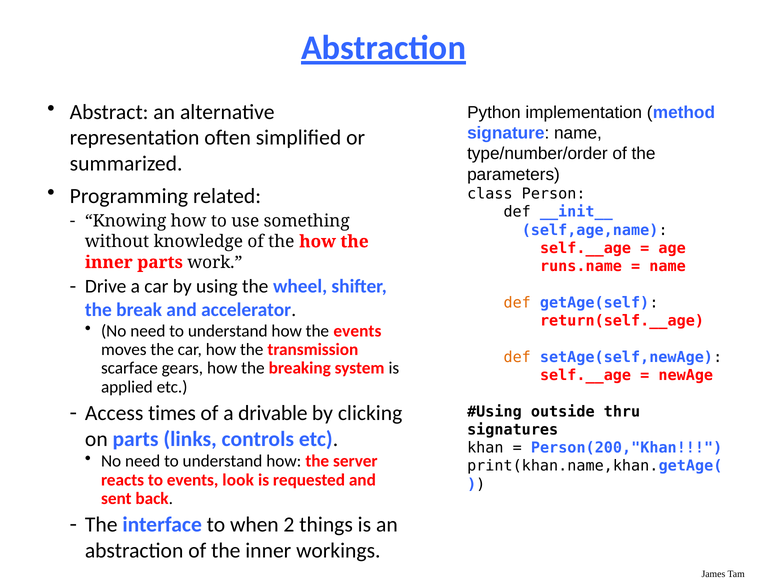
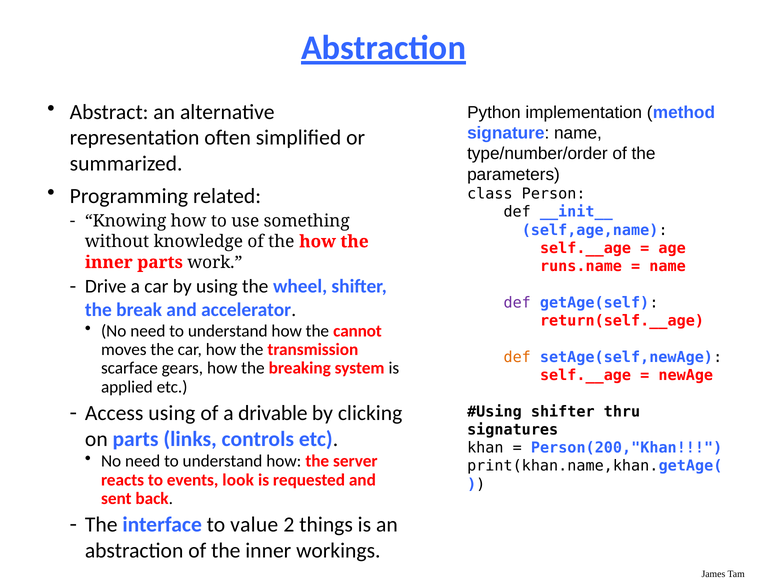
def colour: orange -> purple (517, 303)
the events: events -> cannot (358, 331)
Access times: times -> using (172, 413)
outside: outside -> shifter (563, 411)
when: when -> value (254, 524)
